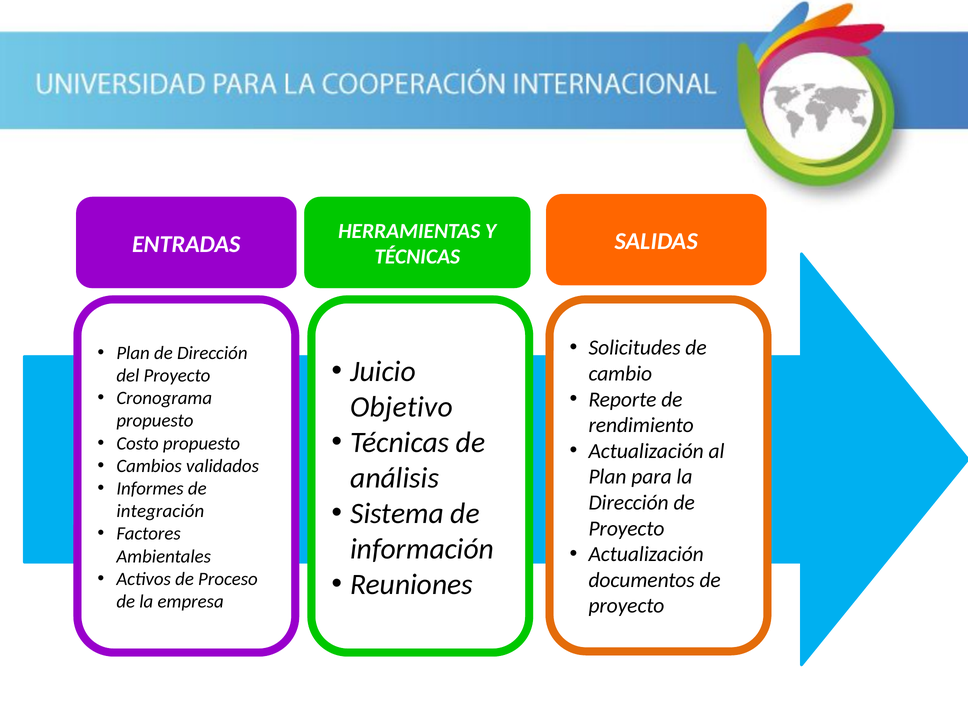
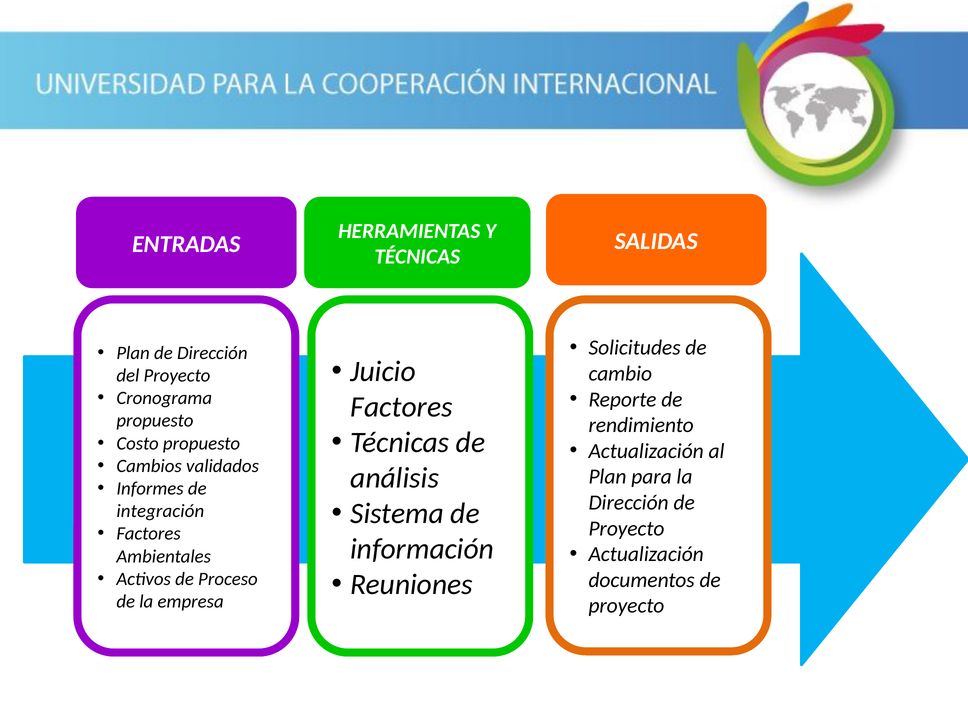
Objetivo: Objetivo -> Factores (402, 407)
